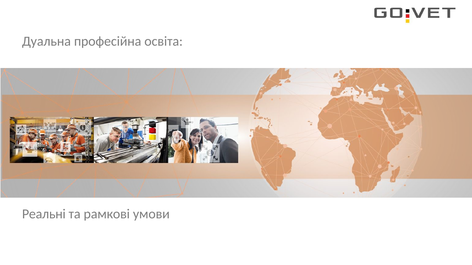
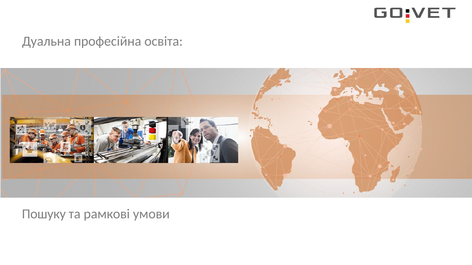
Реальні: Реальні -> Пошуку (44, 214)
